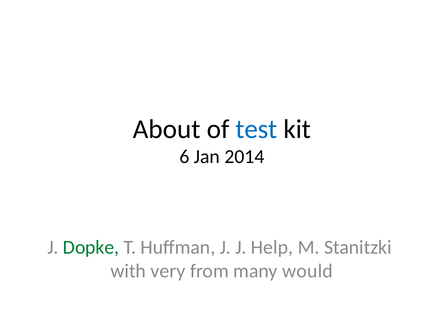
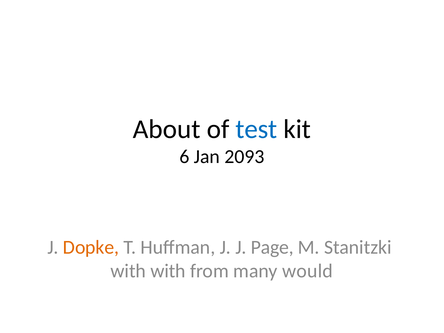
2014: 2014 -> 2093 (244, 157)
Dopke colour: green -> orange (91, 247)
Help: Help -> Page (272, 247)
with very: very -> with (168, 271)
